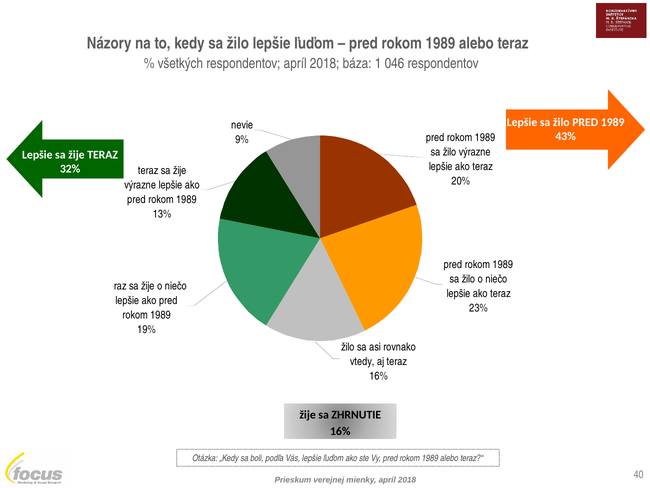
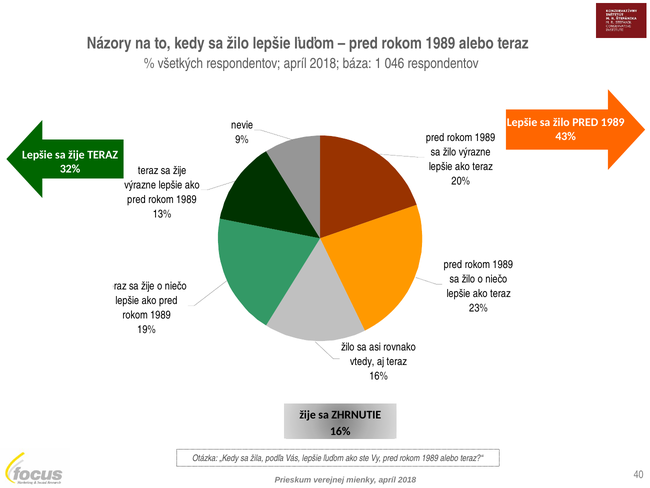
boli: boli -> žila (257, 458)
